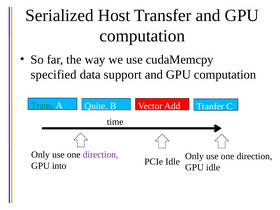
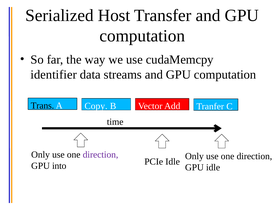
specified: specified -> identifier (54, 75)
support: support -> streams (123, 75)
Trans colour: green -> black (42, 106)
Quite: Quite -> Copy (96, 106)
